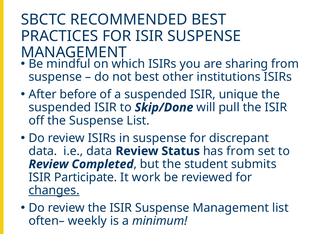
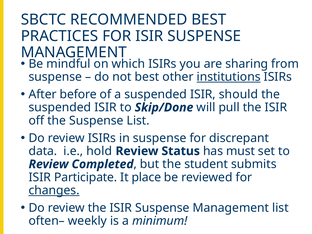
institutions underline: none -> present (229, 77)
unique: unique -> should (238, 94)
i.e data: data -> hold (99, 151)
has from: from -> must (241, 151)
work: work -> place (146, 177)
